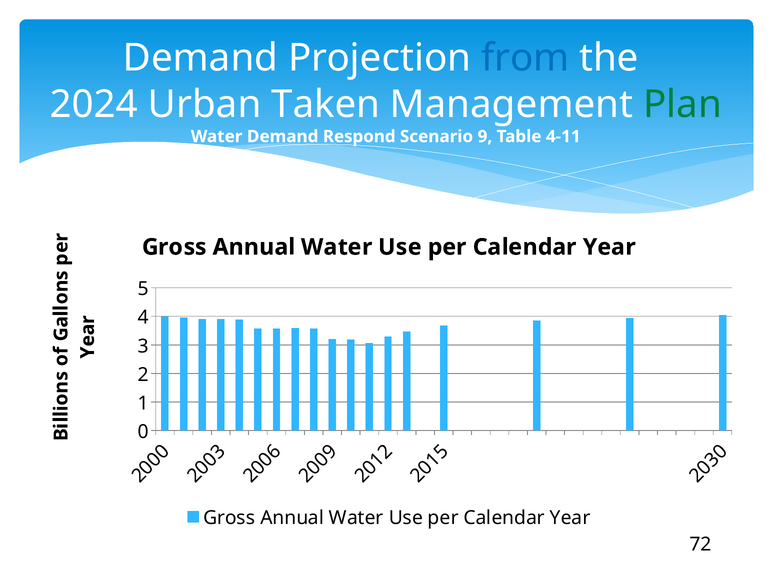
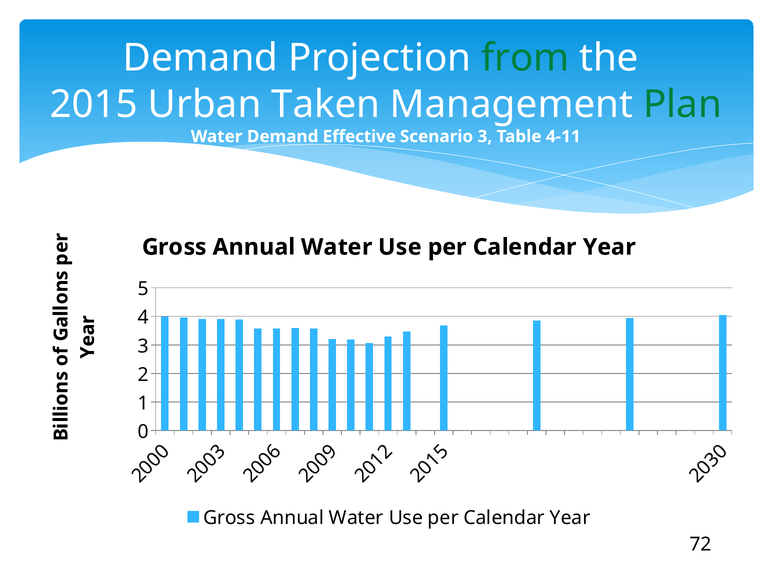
from colour: blue -> green (525, 58)
2024: 2024 -> 2015 (94, 105)
Respond: Respond -> Effective (359, 137)
Scenario 9: 9 -> 3 (485, 137)
